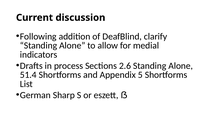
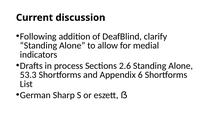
51.4: 51.4 -> 53.3 (28, 75)
5: 5 -> 6 (140, 75)
